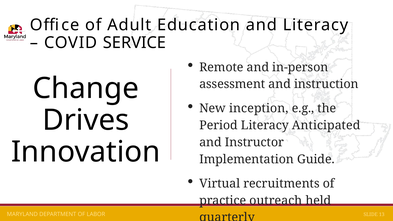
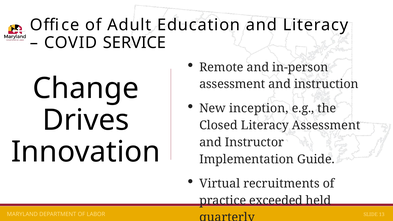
Period: Period -> Closed (219, 125)
Literacy Anticipated: Anticipated -> Assessment (326, 125)
outreach: outreach -> exceeded (276, 201)
